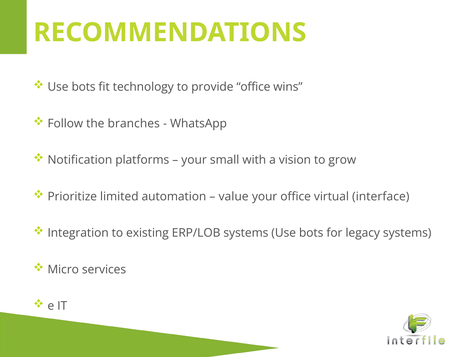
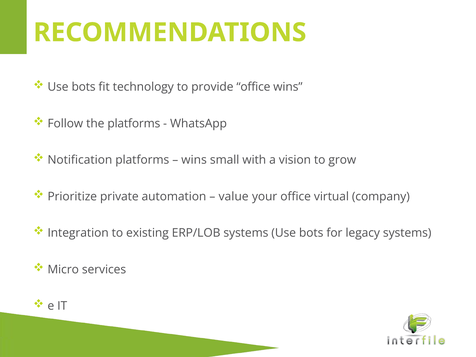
the branches: branches -> platforms (134, 123)
your: your -> wins (194, 160)
limited: limited -> private (119, 196)
interface: interface -> company (381, 196)
